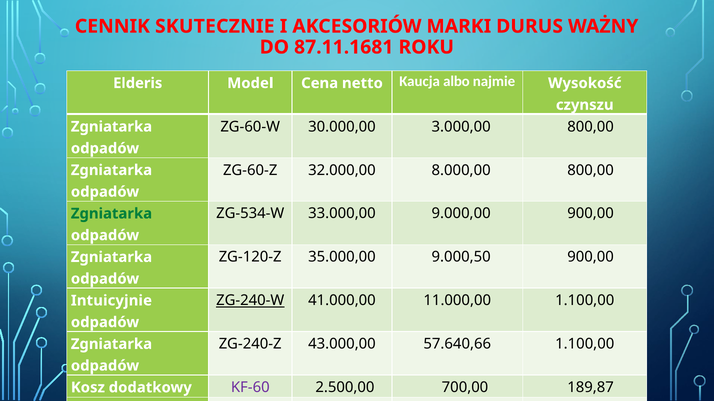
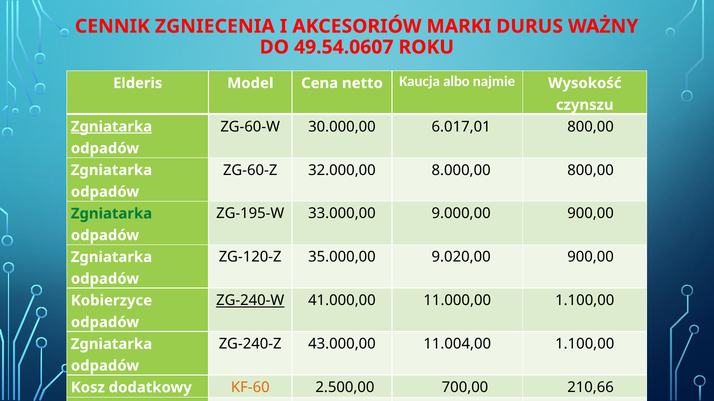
SKUTECZNIE: SKUTECZNIE -> ZGNIECENIA (215, 26)
87.11.1681: 87.11.1681 -> 49.54.0607 (344, 47)
30.000,00 3.000,00: 3.000,00 -> 6.017,01 (461, 127)
Zgniatarka underline: none -> present (111, 127)
ZG-534-W: ZG-534-W -> ZG-195-W (250, 214)
9.000,50: 9.000,50 -> 9.020,00 (461, 257)
Intuicyjnie: Intuicyjnie -> Kobierzyce (111, 301)
57.640,66: 57.640,66 -> 11.004,00 (457, 345)
KF-60 colour: purple -> orange (250, 388)
189,87: 189,87 -> 210,66 (591, 388)
